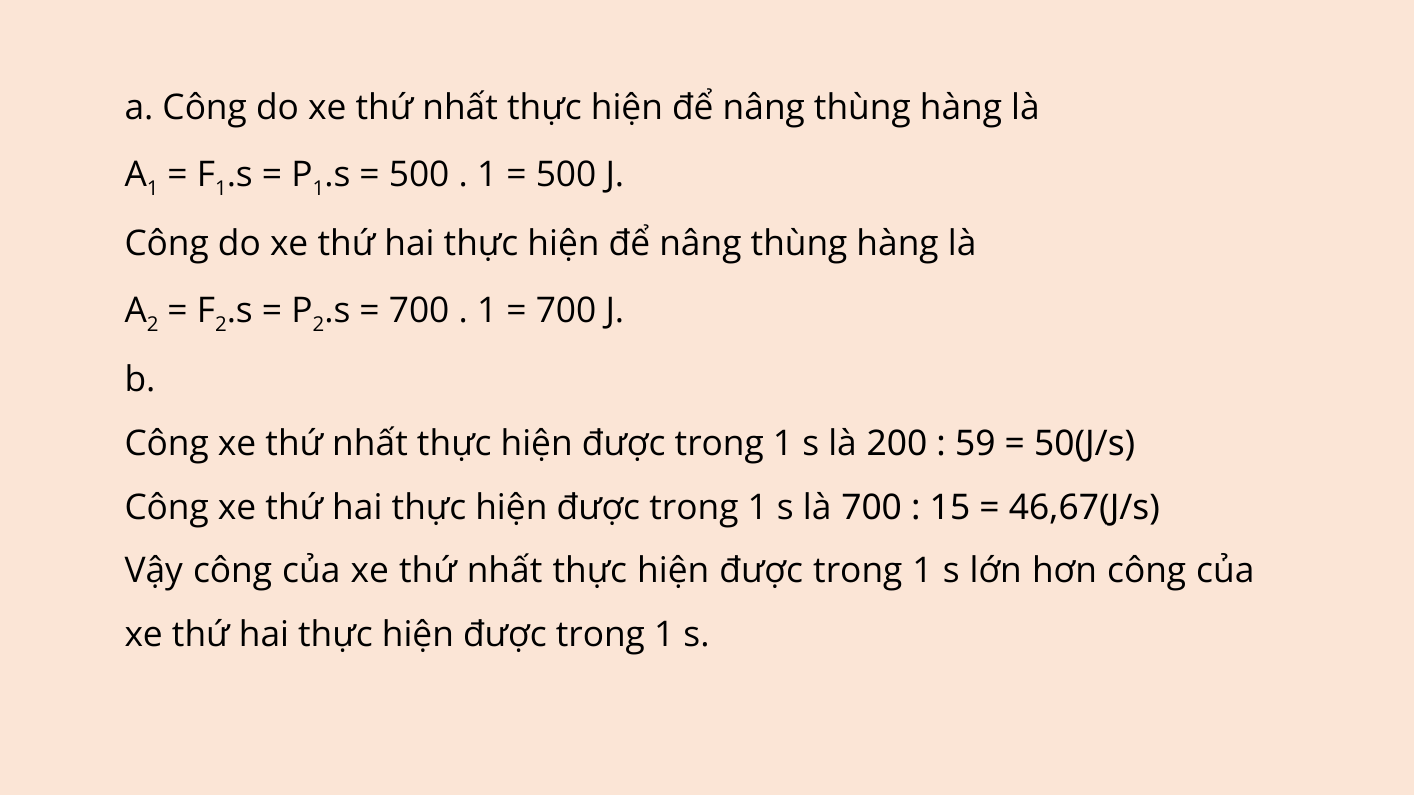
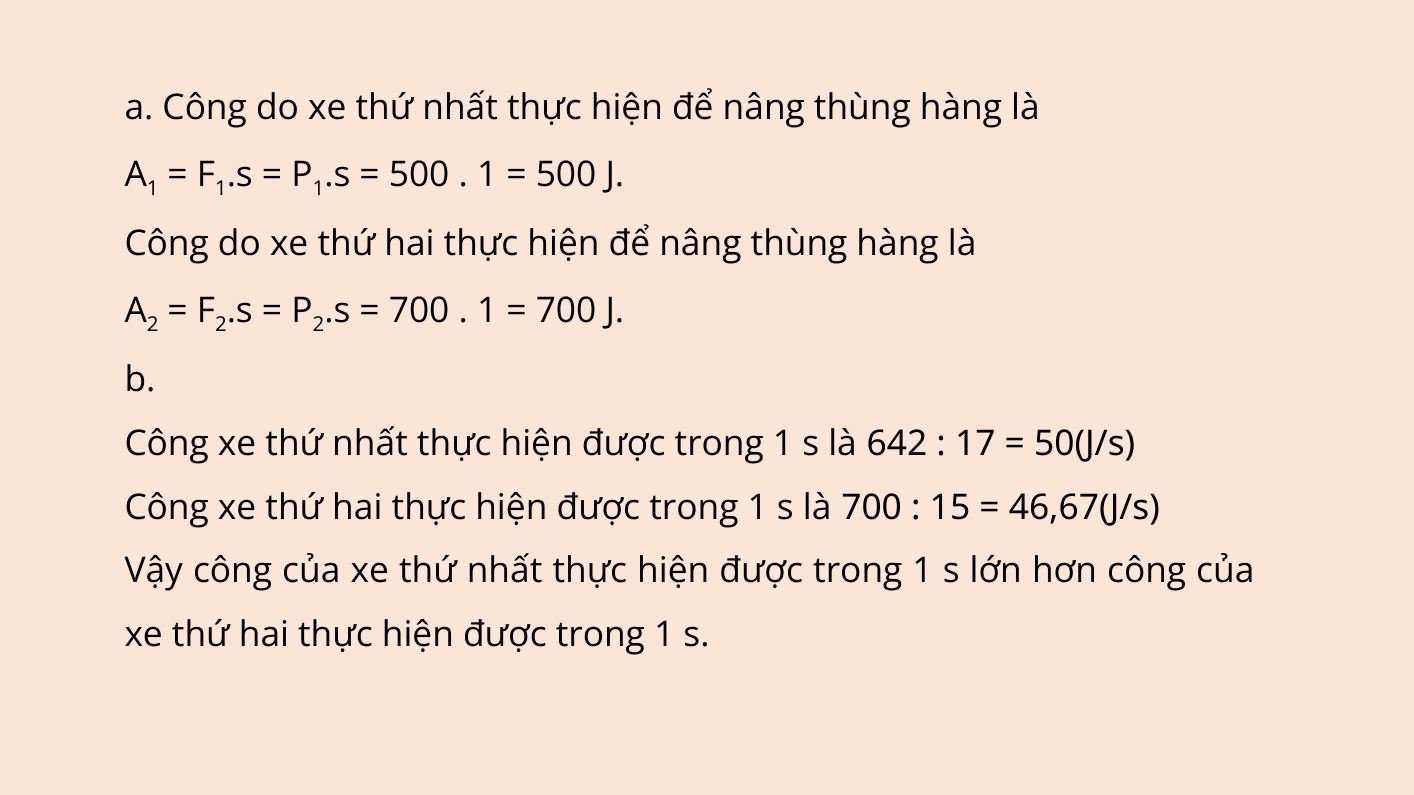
200: 200 -> 642 (897, 444)
59: 59 -> 17 (975, 444)
